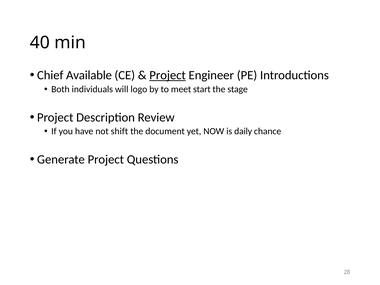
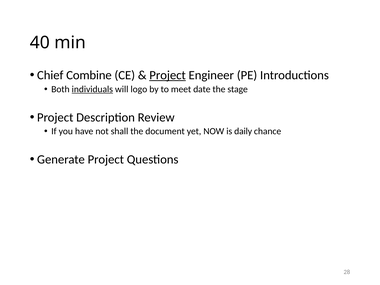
Available: Available -> Combine (89, 75)
individuals underline: none -> present (92, 89)
start: start -> date (202, 89)
shift: shift -> shall (119, 131)
